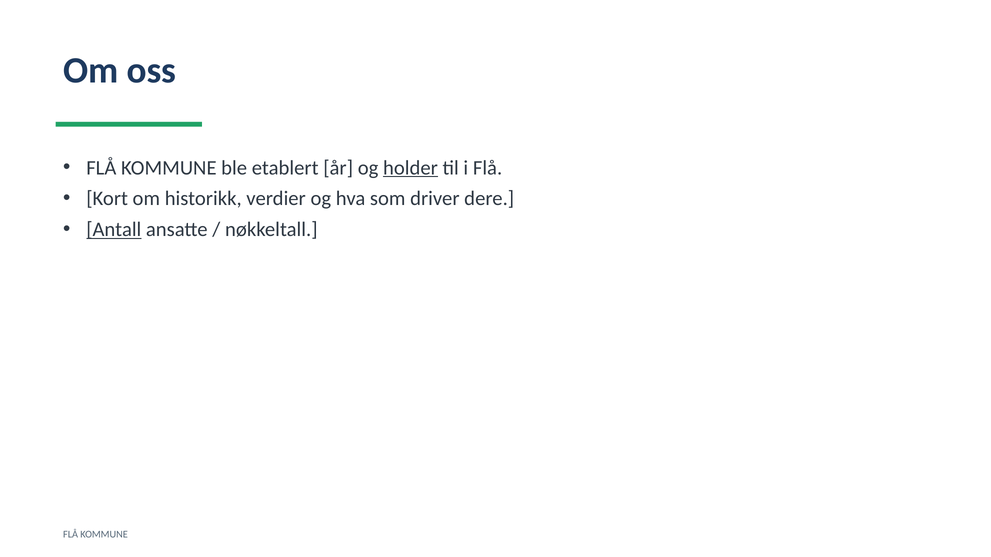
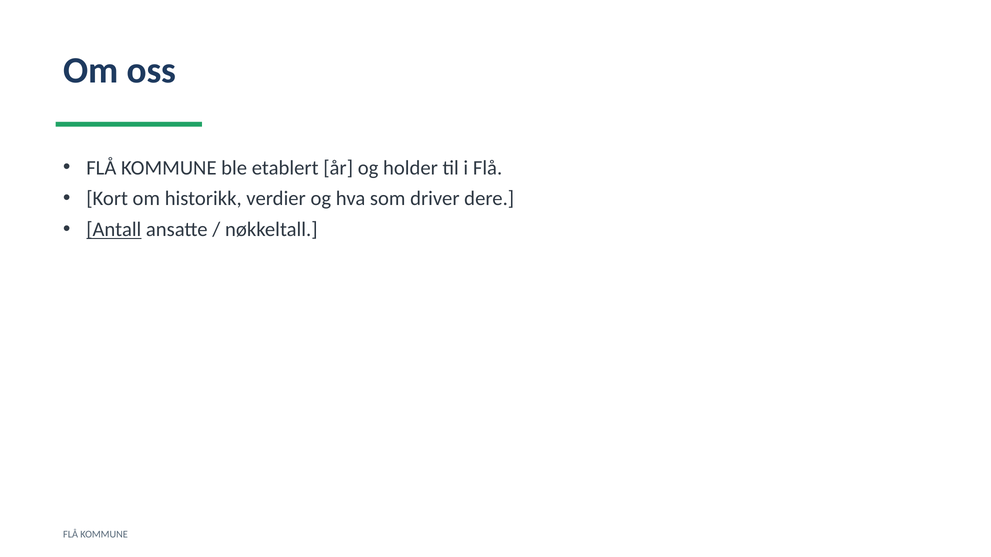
holder underline: present -> none (410, 168)
